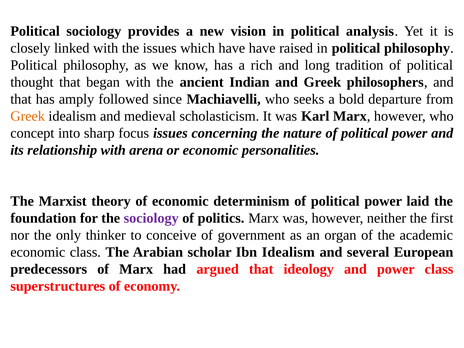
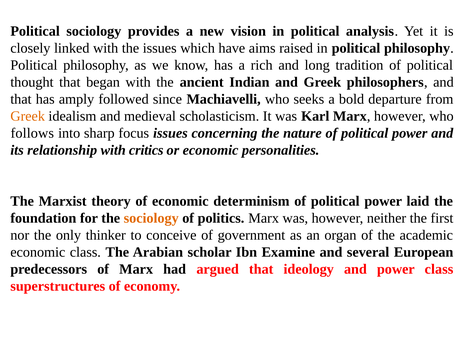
have have: have -> aims (262, 48)
concept: concept -> follows (32, 133)
arena: arena -> critics (146, 150)
sociology colour: purple -> orange (151, 218)
Ibn Idealism: Idealism -> Examine (288, 252)
